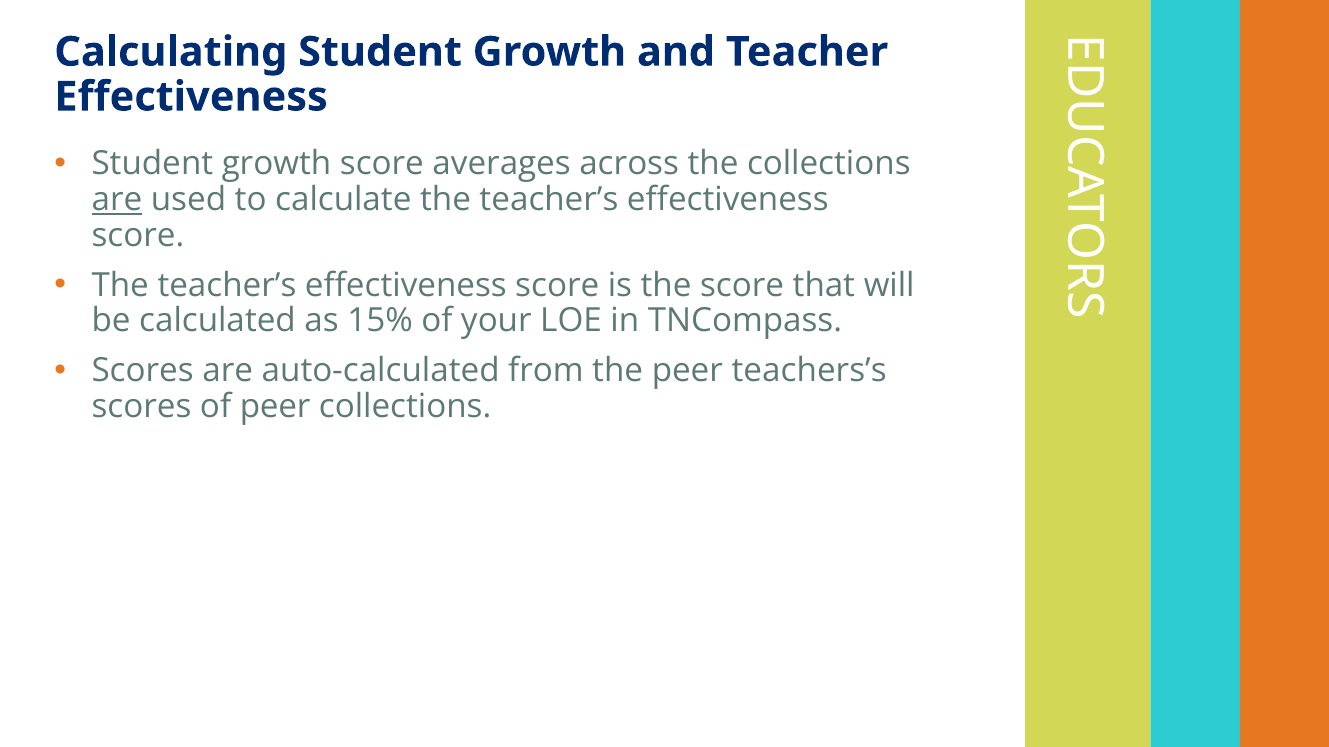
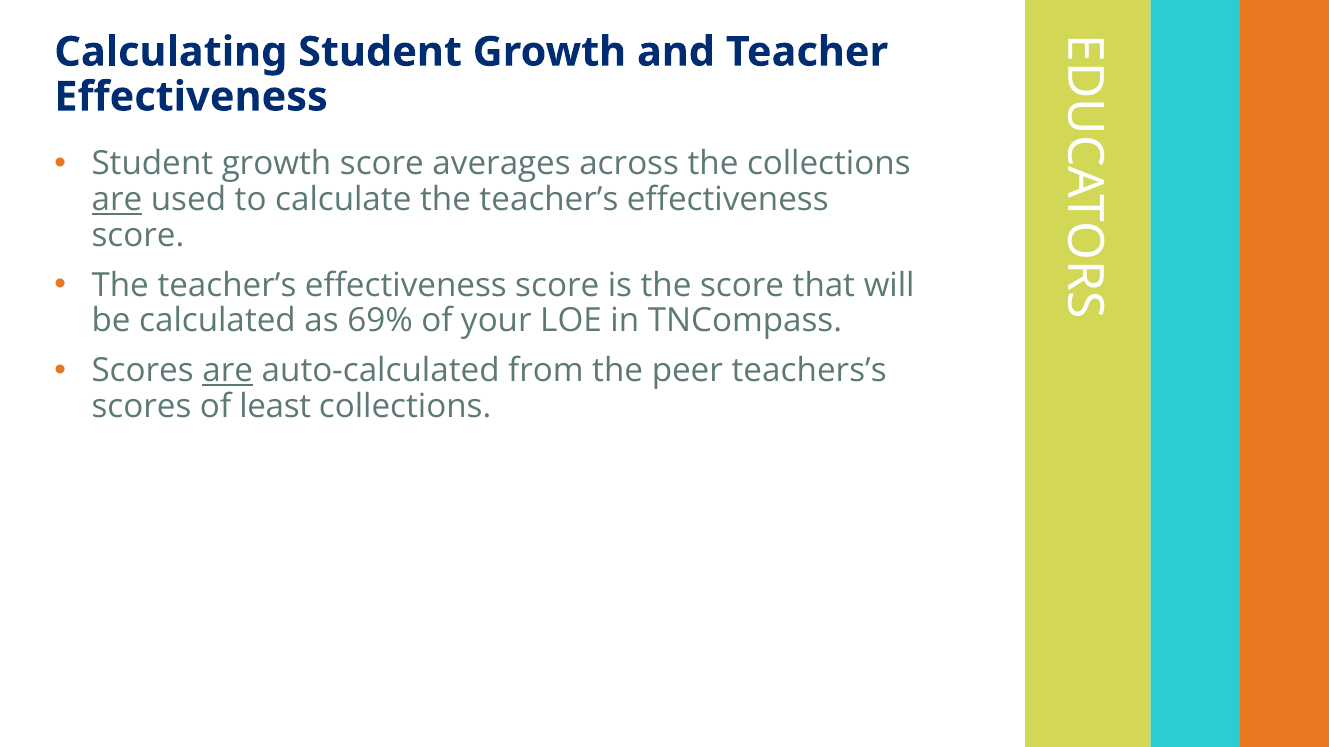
15%: 15% -> 69% (380, 321)
are underline: none -> present (228, 371)
of peer: peer -> least (275, 407)
